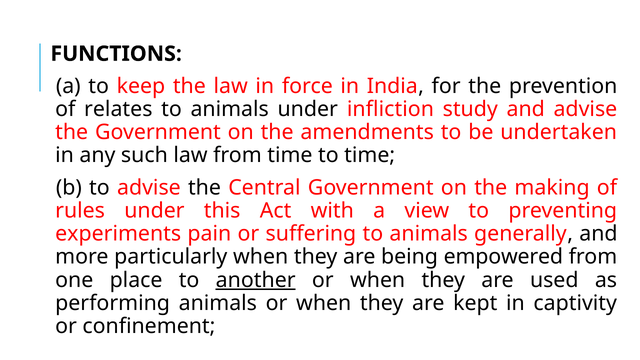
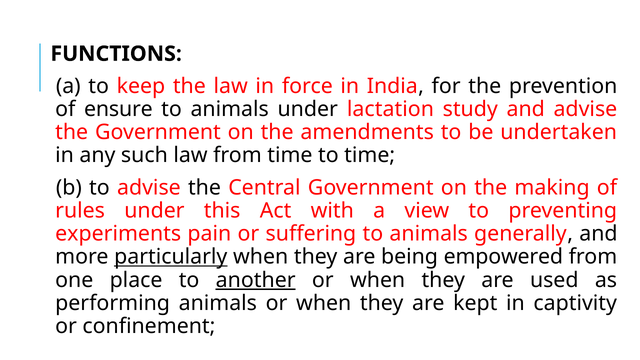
relates: relates -> ensure (118, 109)
infliction: infliction -> lactation (390, 109)
particularly underline: none -> present (171, 257)
